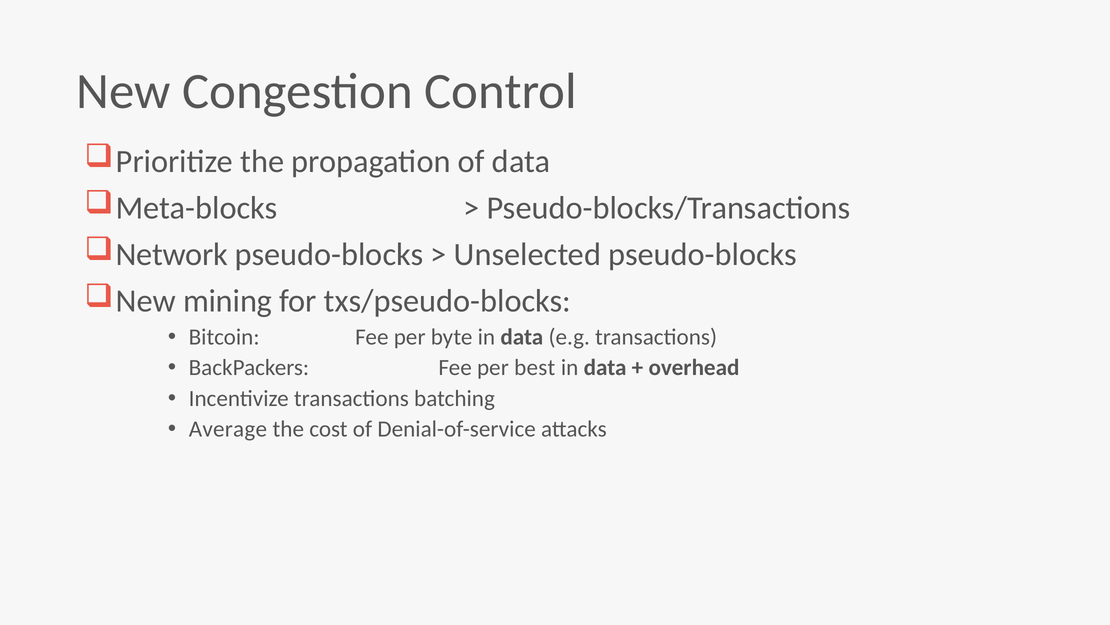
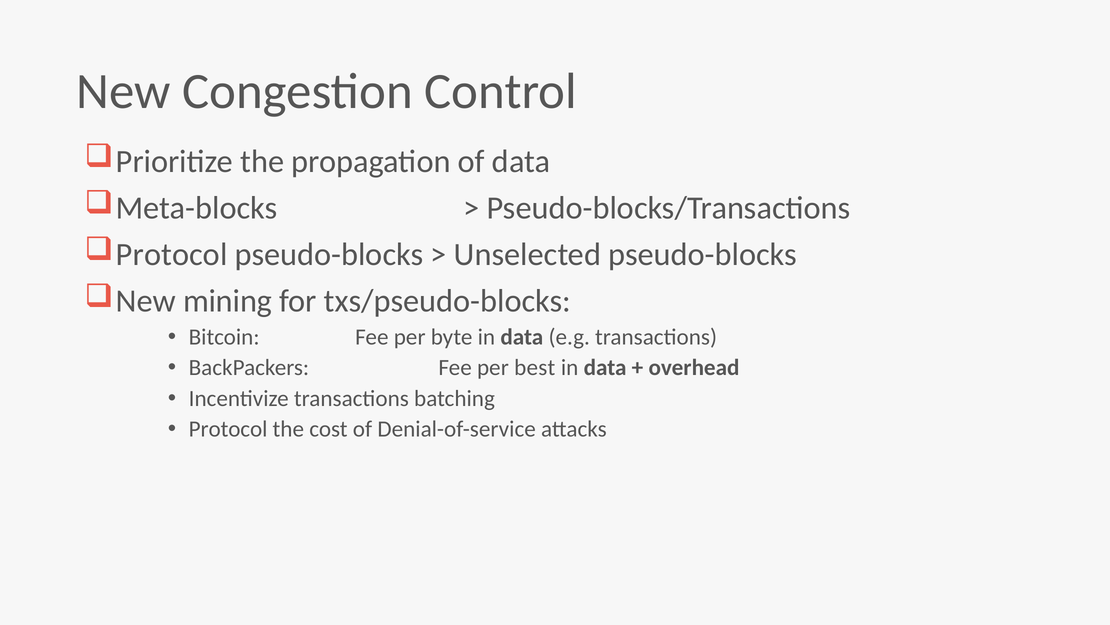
Network: Network -> Protocol (172, 254)
Average: Average -> Protocol (228, 429)
